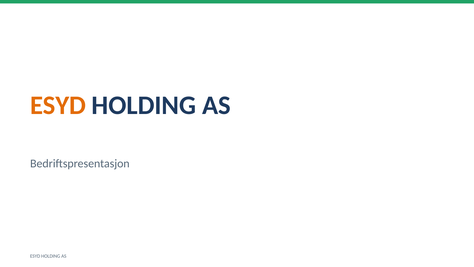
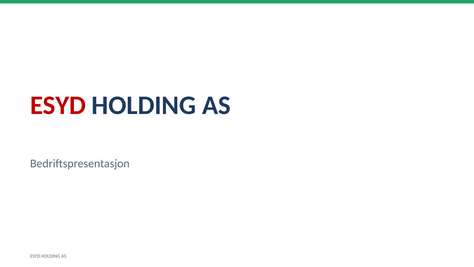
ESYD colour: orange -> red (58, 105)
